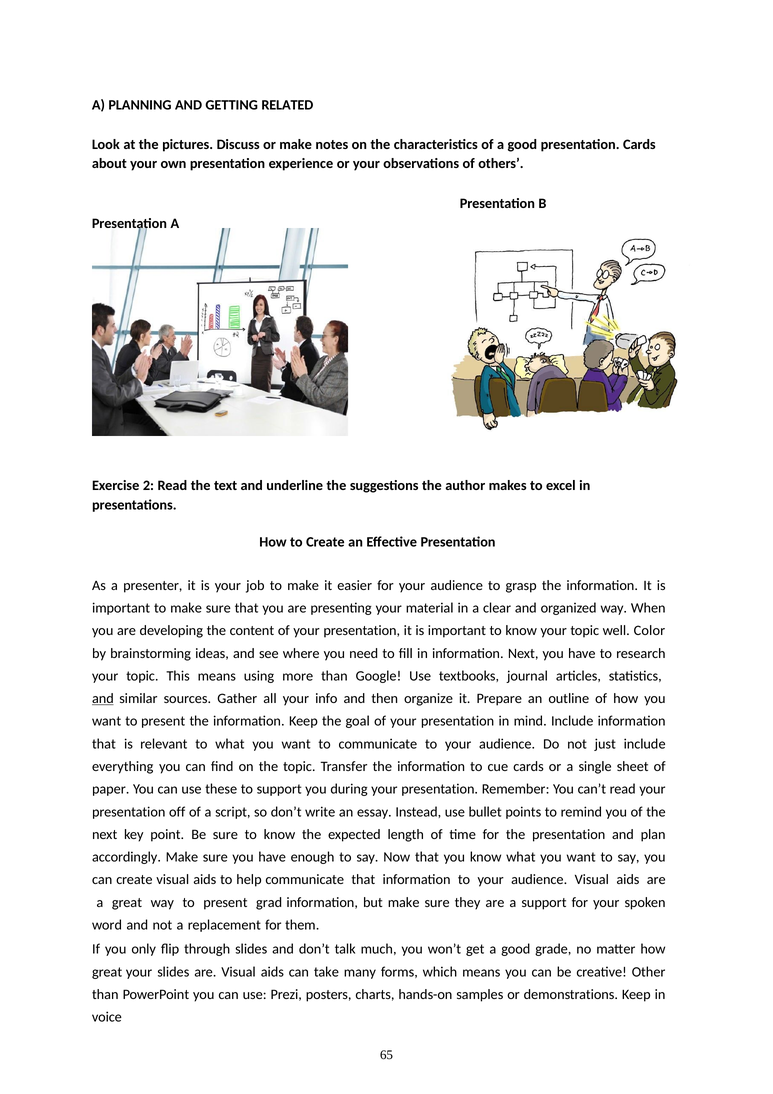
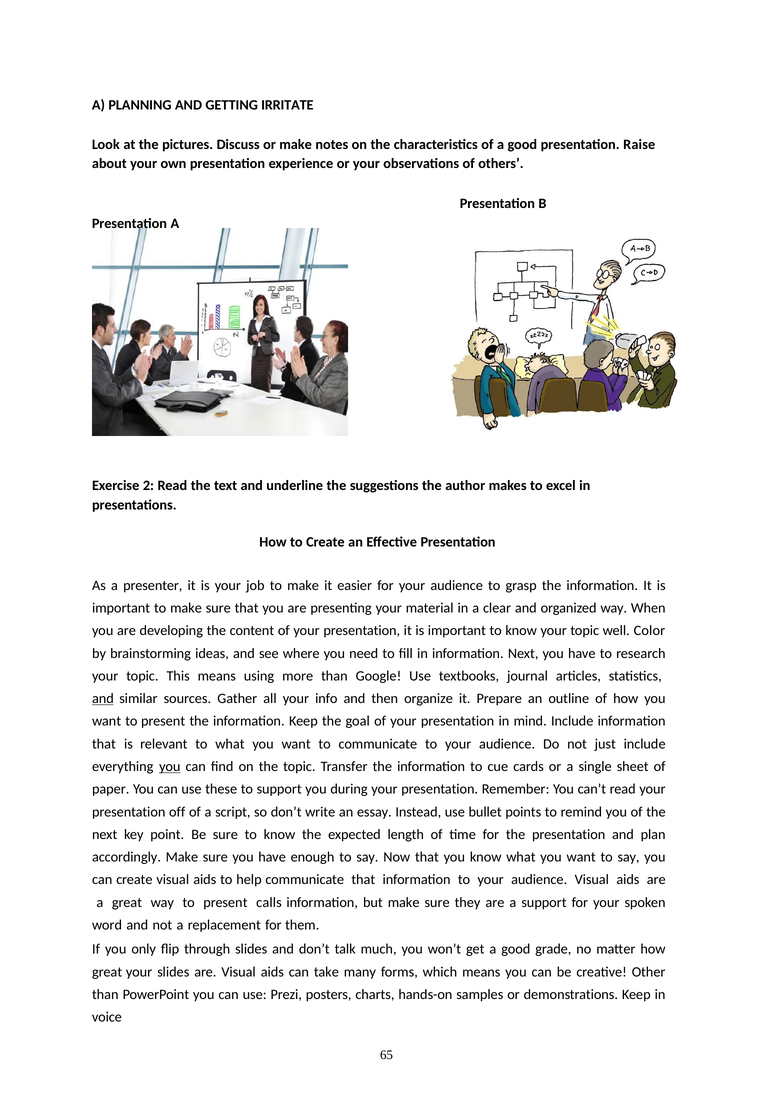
RELATED: RELATED -> IRRITATE (287, 105)
presentation Cards: Cards -> Raise (639, 145)
you underline: none -> present (170, 767)
grad: grad -> calls (269, 903)
